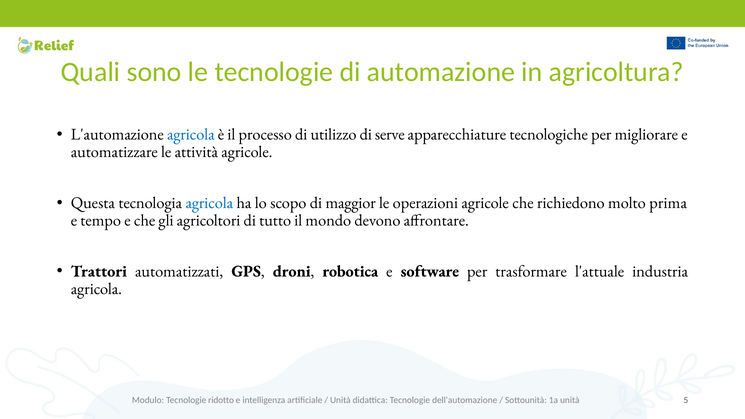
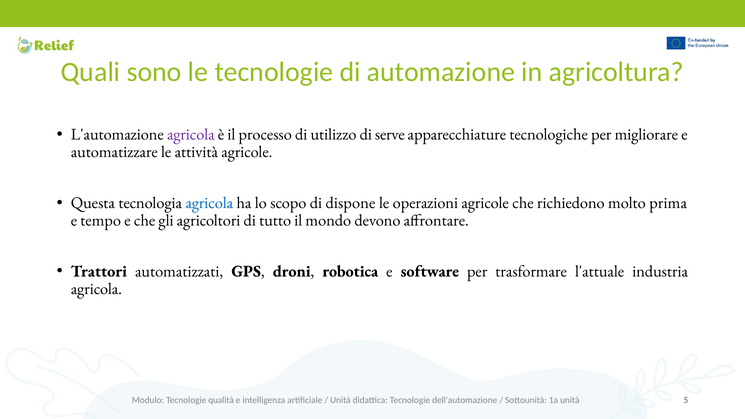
agricola colour: blue -> purple (191, 135)
maggior: maggior -> dispone (350, 203)
ridotto: ridotto -> qualità (221, 400)
